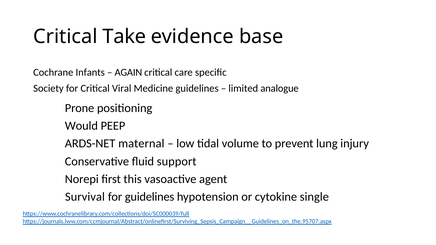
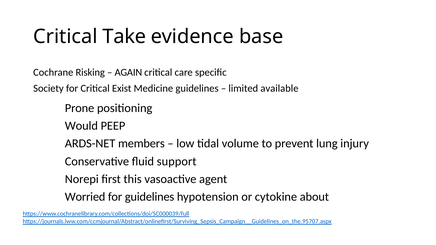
Infants: Infants -> Risking (90, 72)
Viral: Viral -> Exist (122, 88)
analogue: analogue -> available (279, 88)
maternal: maternal -> members (141, 144)
Survival: Survival -> Worried (85, 197)
single: single -> about (314, 197)
